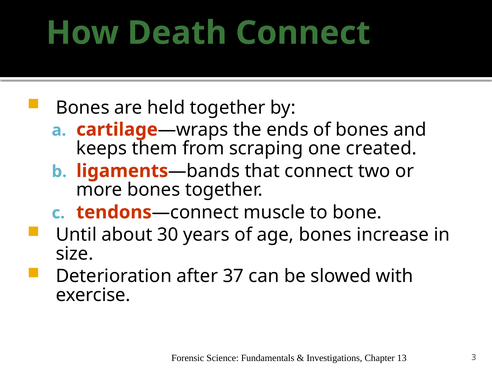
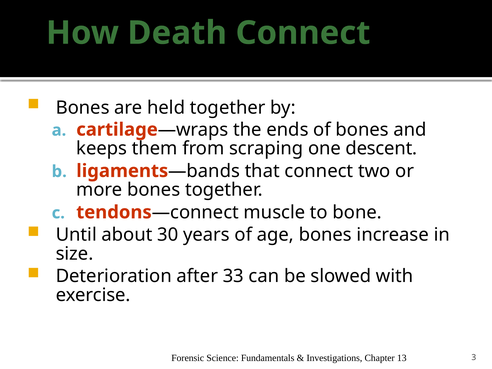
created: created -> descent (381, 148)
37: 37 -> 33 (233, 276)
